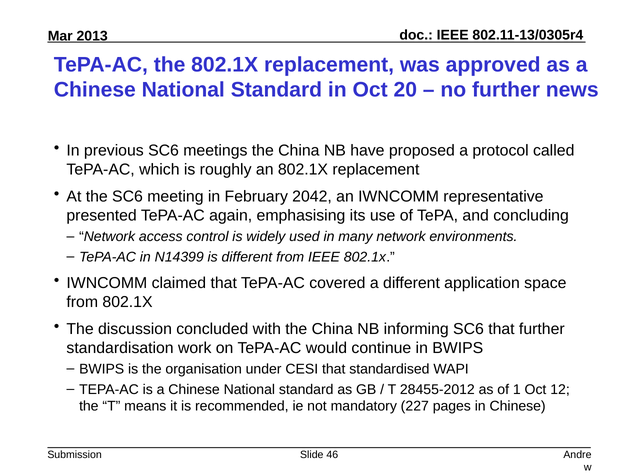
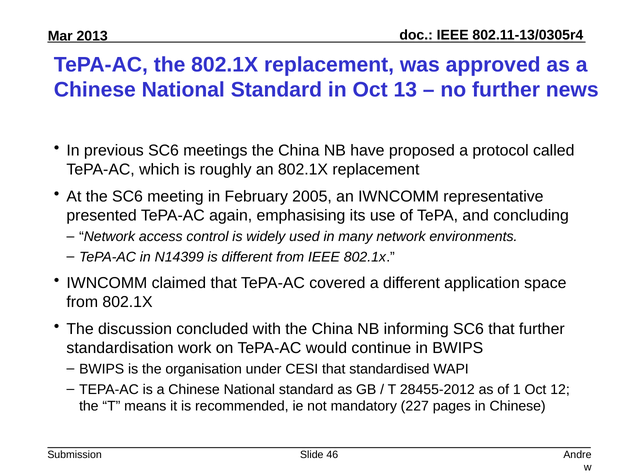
20: 20 -> 13 (405, 90)
2042: 2042 -> 2005 (312, 197)
